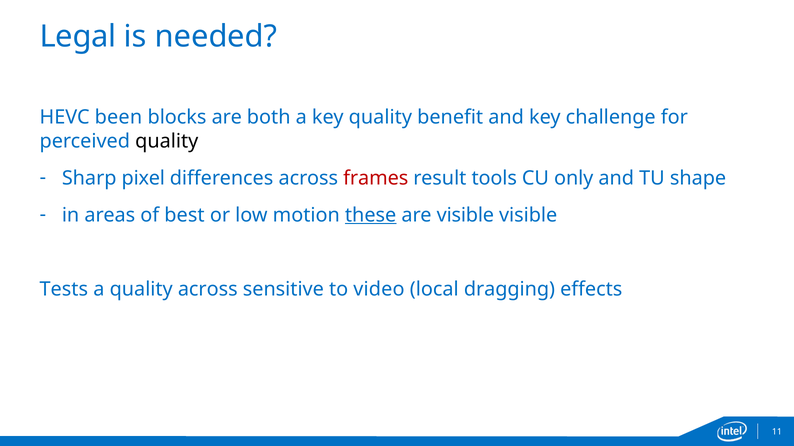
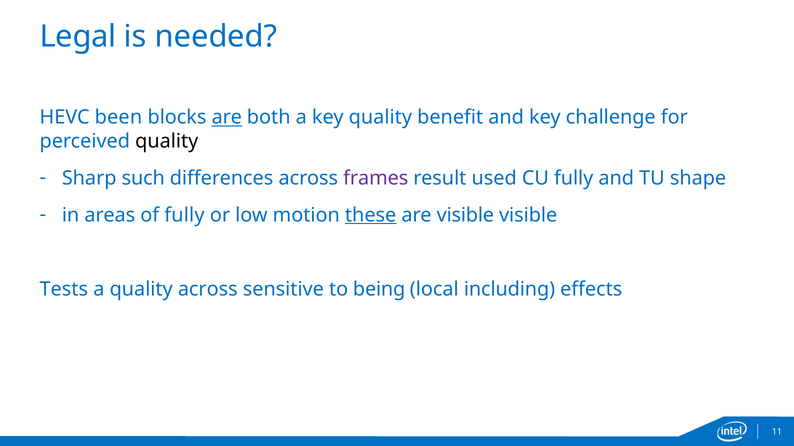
are underline: none -> present (227, 118)
pixel: pixel -> such (143, 178)
frames colour: red -> purple (376, 178)
tools: tools -> used (494, 178)
CU only: only -> fully (574, 178)
of best: best -> fully (184, 215)
video: video -> being (379, 290)
dragging: dragging -> including (509, 290)
